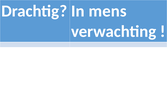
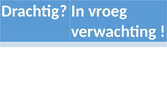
mens: mens -> vroeg (108, 11)
